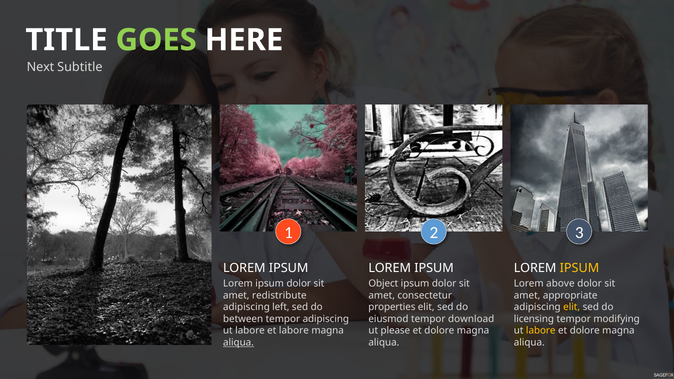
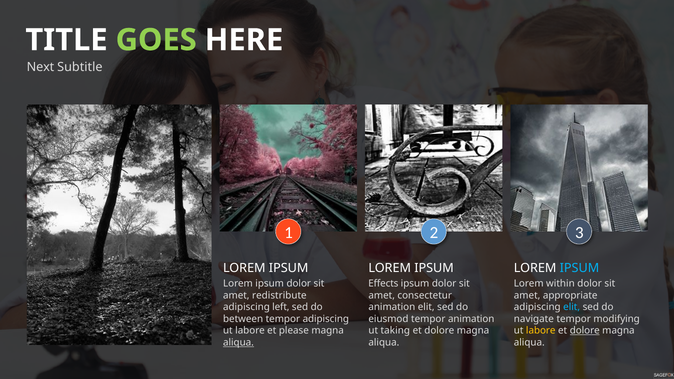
IPSUM colour: yellow -> light blue (579, 268)
Object: Object -> Effects (383, 284)
above: above -> within (560, 284)
properties: properties -> animation (392, 307)
elit colour: yellow -> light blue (572, 307)
tempor download: download -> animation (471, 319)
licensing: licensing -> navigate (534, 319)
et labore: labore -> please (294, 331)
please: please -> taking (395, 331)
dolore underline: none -> present (585, 331)
